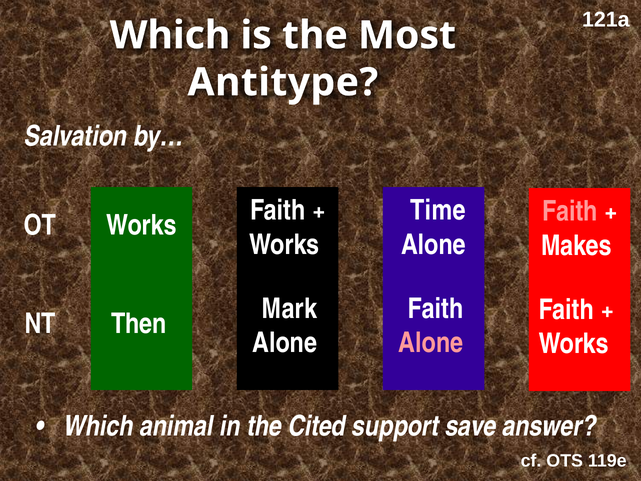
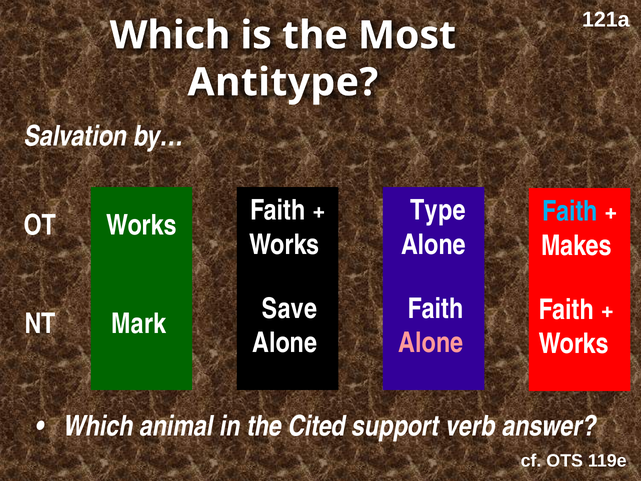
Time: Time -> Type (438, 210)
Faith colour: pink -> light blue (570, 211)
Mark: Mark -> Save (289, 309)
Then: Then -> Mark (139, 324)
save: save -> verb (471, 426)
